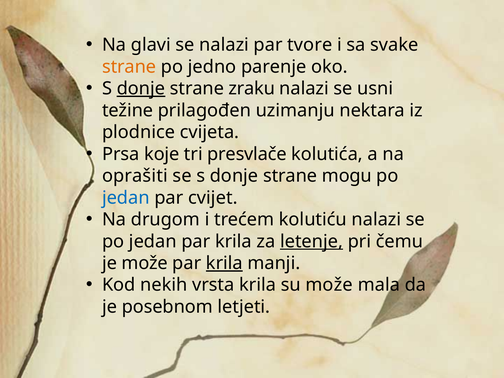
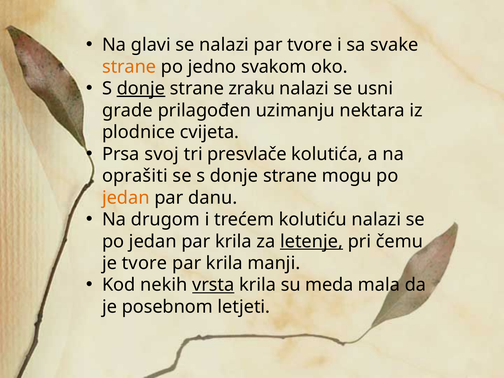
parenje: parenje -> svakom (274, 67)
težine: težine -> grade (127, 110)
koje: koje -> svoj (162, 154)
jedan colour: blue -> orange (126, 198)
cvijet: cvijet -> danu (213, 198)
je može: može -> tvore (145, 263)
krila underline: present -> none (224, 263)
vrsta underline: none -> present (213, 285)
su može: može -> meda (329, 285)
